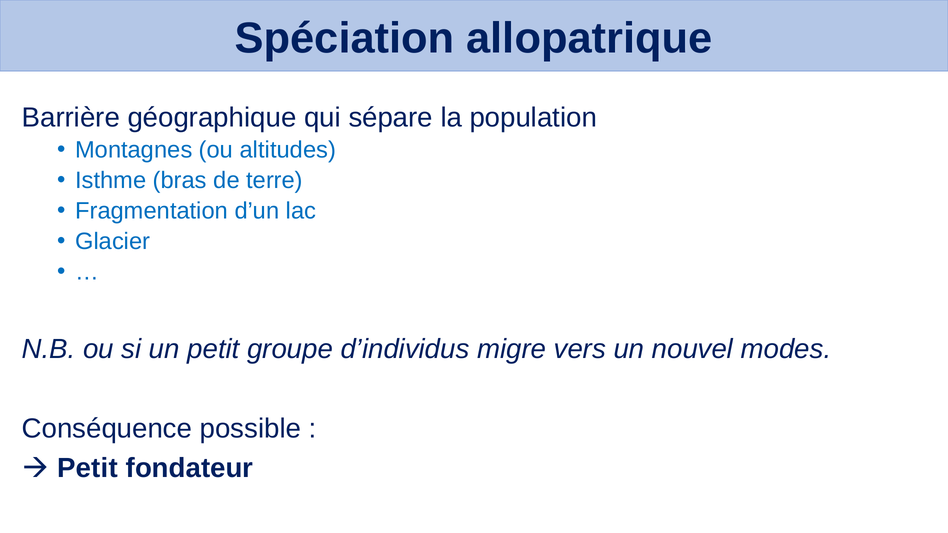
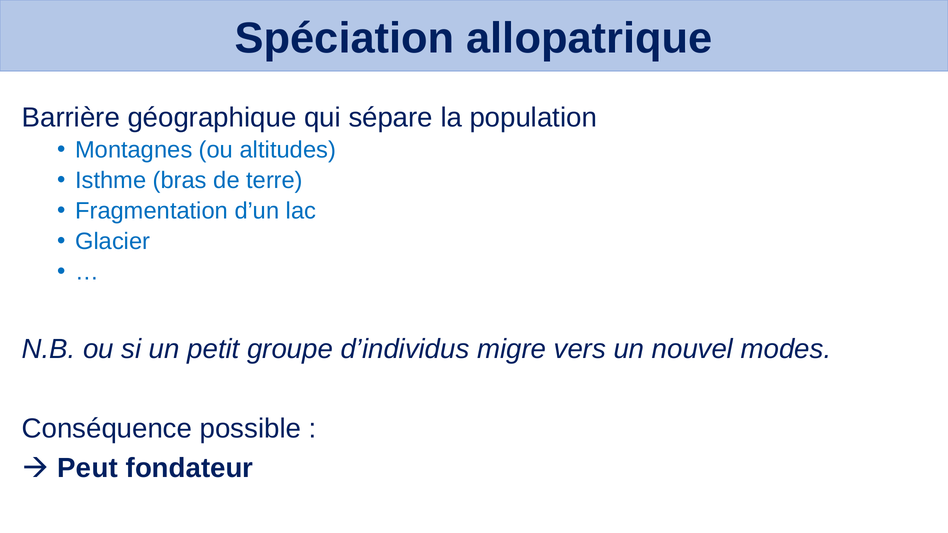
Petit: Petit -> Peut (88, 468)
